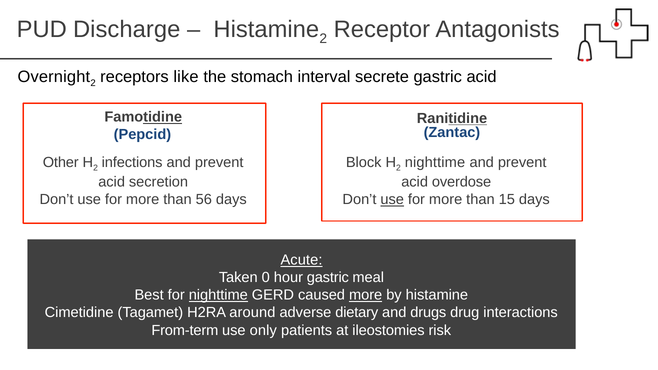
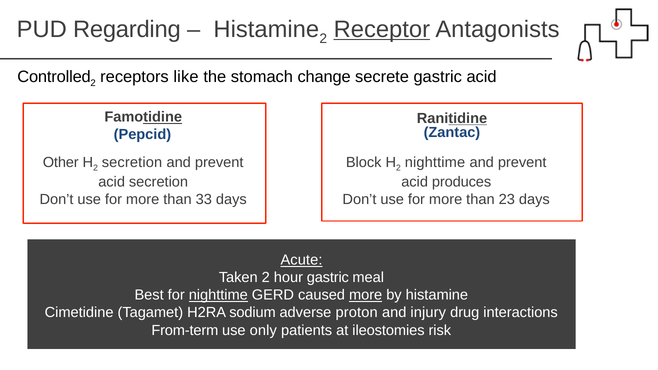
Discharge: Discharge -> Regarding (127, 29)
Receptor underline: none -> present (382, 29)
Overnight: Overnight -> Controlled (54, 77)
interval: interval -> change (324, 77)
infections: infections -> secretion (132, 162)
overdose: overdose -> produces (462, 182)
56: 56 -> 33 (204, 200)
use underline: present -> none (392, 200)
15: 15 -> 23 (507, 200)
Taken 0: 0 -> 2 (266, 278)
around: around -> sodium (253, 313)
dietary: dietary -> proton (357, 313)
drugs: drugs -> injury (428, 313)
